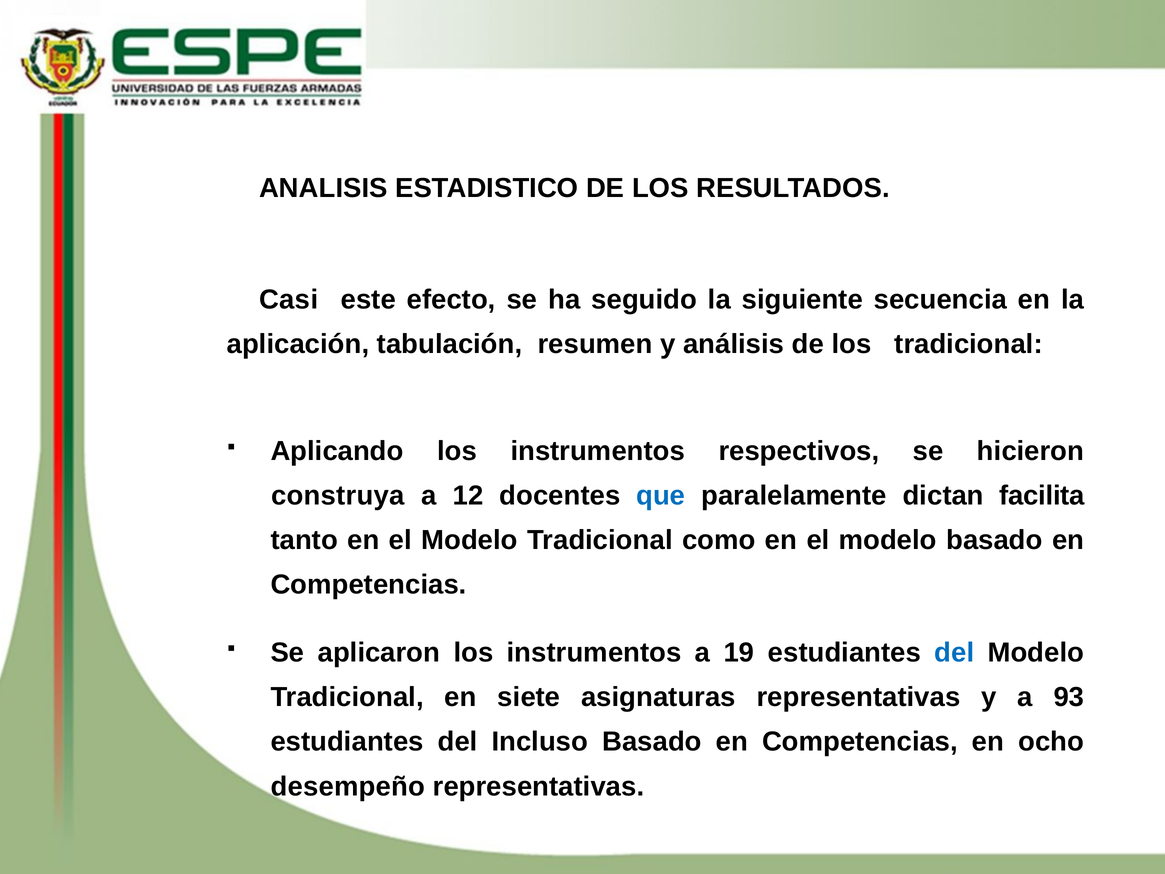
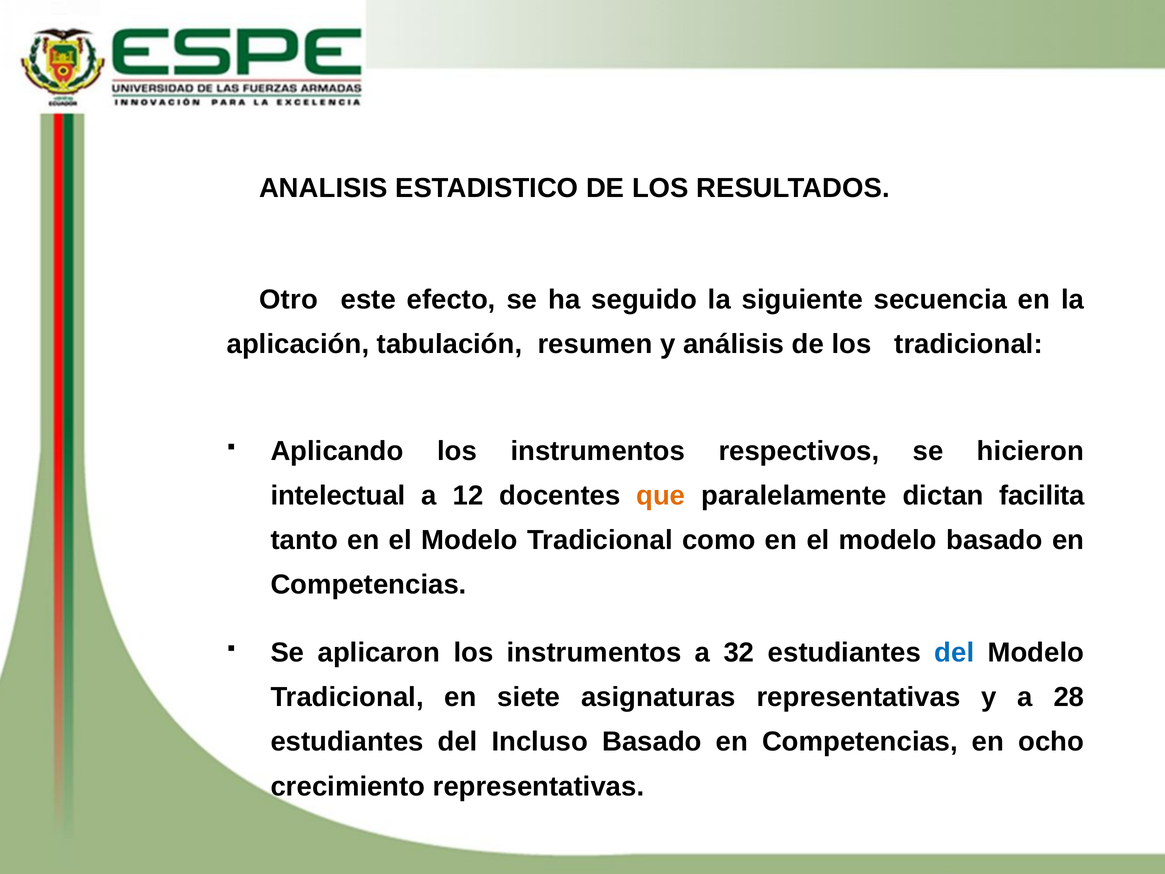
Casi: Casi -> Otro (289, 300)
construya: construya -> intelectual (338, 495)
que colour: blue -> orange (661, 495)
19: 19 -> 32 (739, 652)
93: 93 -> 28 (1069, 697)
desempeño: desempeño -> crecimiento (348, 786)
